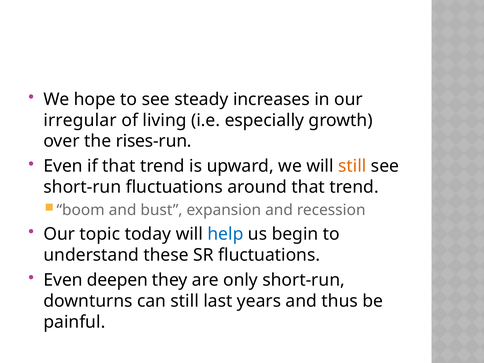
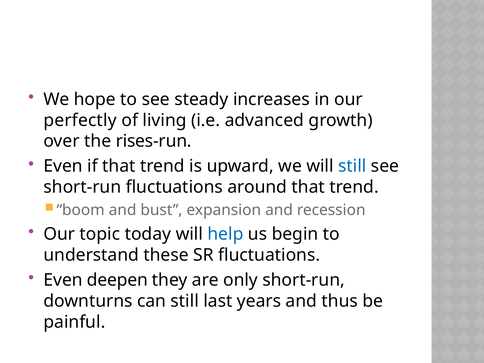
irregular: irregular -> perfectly (80, 120)
especially: especially -> advanced (264, 120)
still colour: orange -> blue (352, 166)
